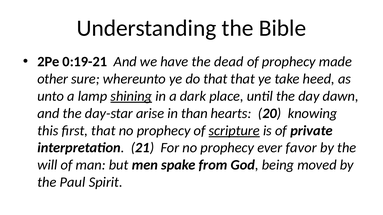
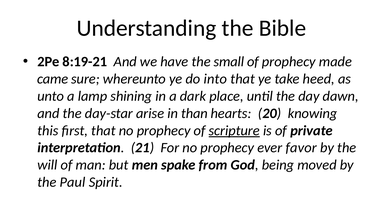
0:19-21: 0:19-21 -> 8:19-21 (85, 62)
dead: dead -> small (229, 62)
other: other -> came (53, 79)
do that: that -> into (215, 79)
shining underline: present -> none (131, 96)
